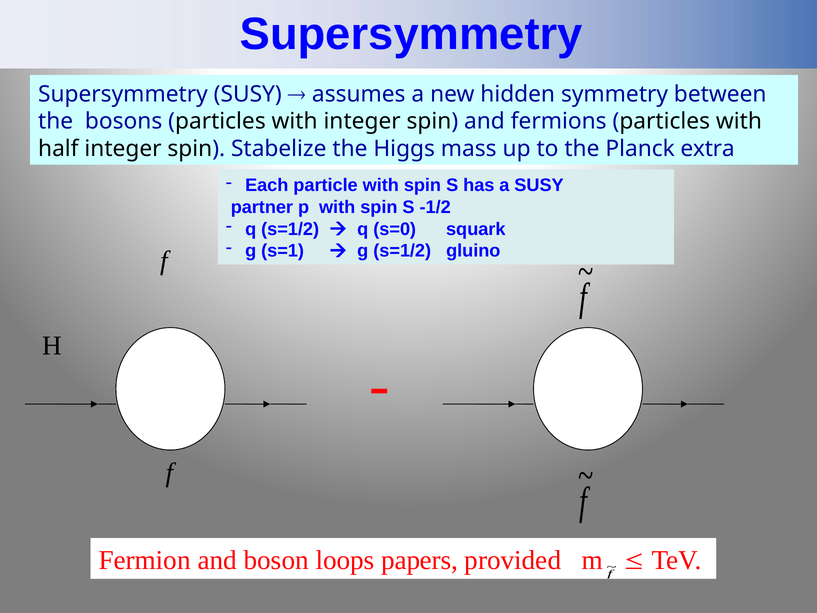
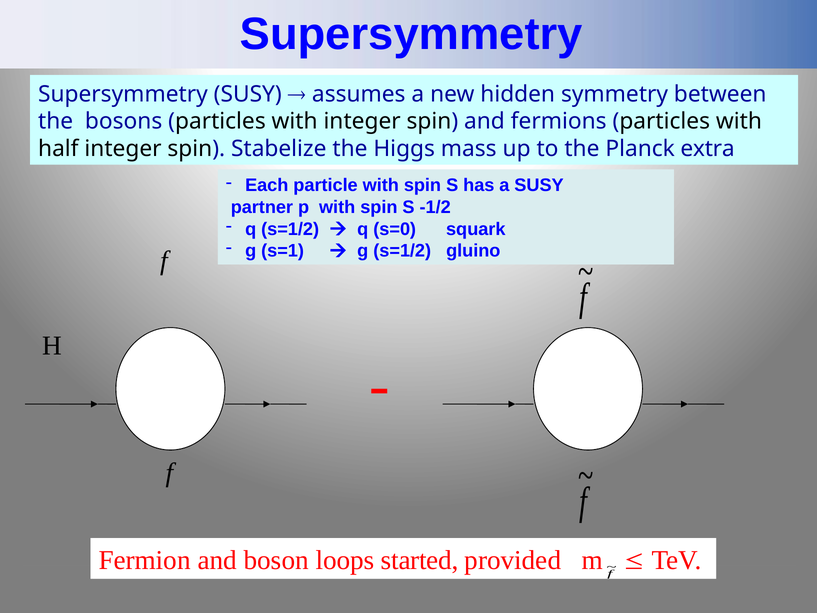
papers: papers -> started (420, 560)
